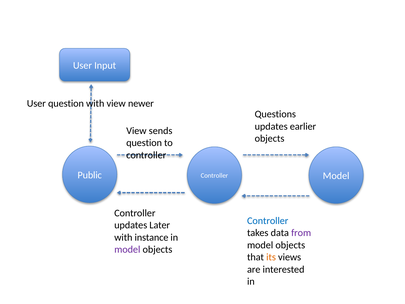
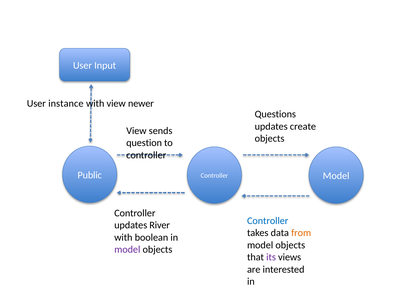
User question: question -> instance (66, 103)
earlier: earlier -> create (303, 126)
Later: Later -> River (160, 225)
from colour: purple -> orange (301, 233)
instance: instance -> boolean (151, 237)
its colour: orange -> purple (271, 257)
